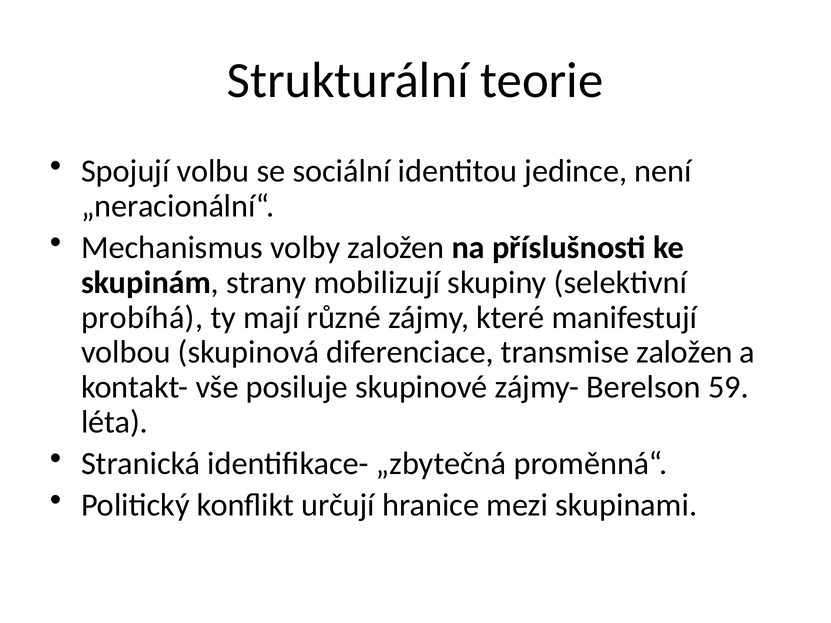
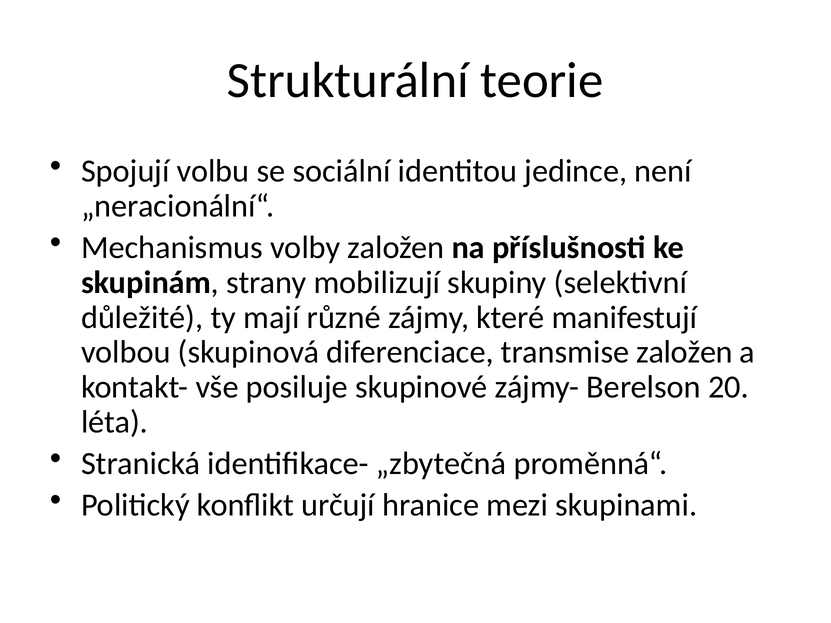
probíhá: probíhá -> důležité (142, 318)
59: 59 -> 20 (729, 387)
